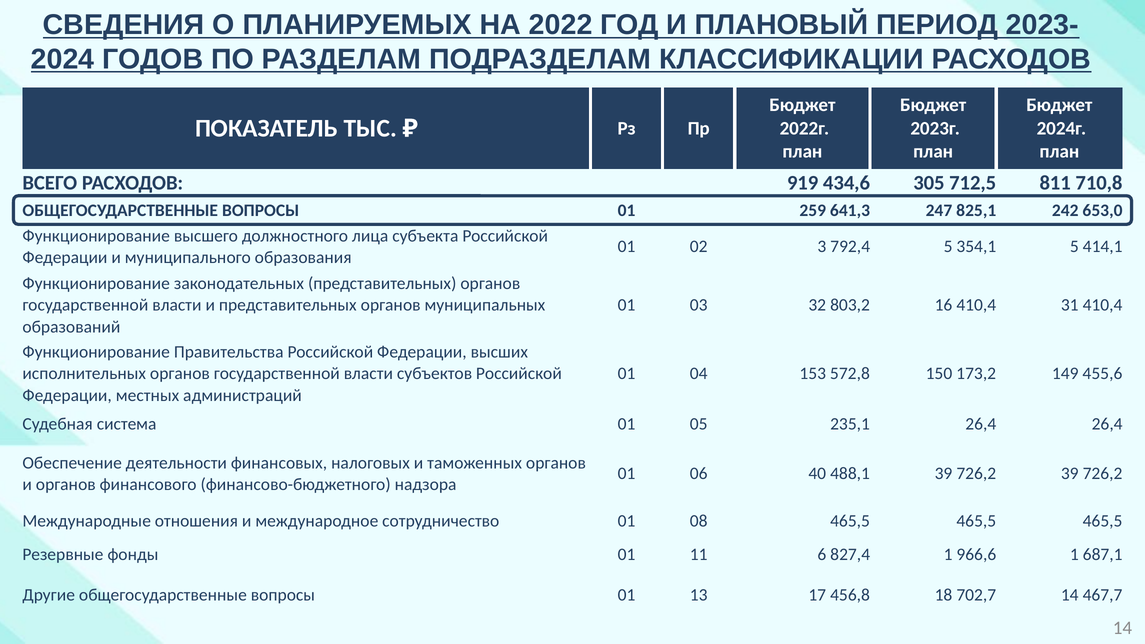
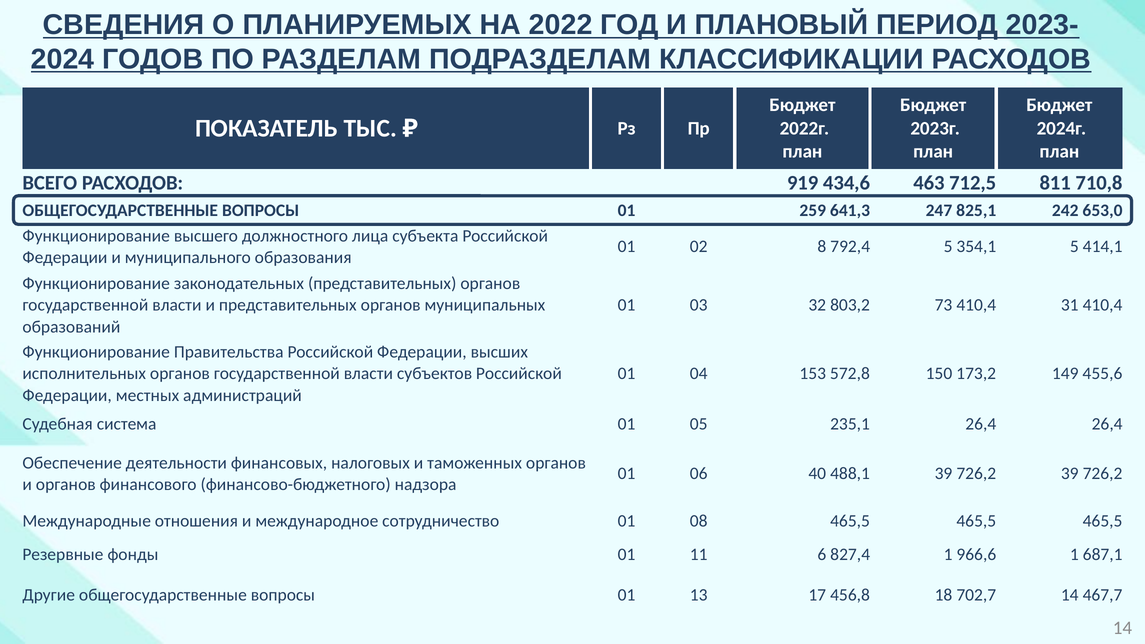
305: 305 -> 463 (929, 183)
3: 3 -> 8 (822, 247)
16: 16 -> 73 (943, 305)
